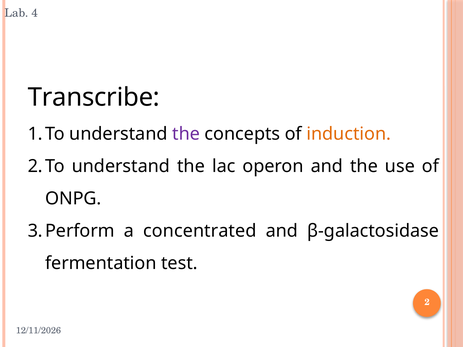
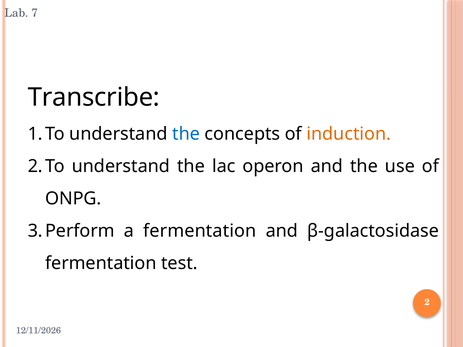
4: 4 -> 7 (35, 13)
the colour: purple -> blue (186, 134)
a concentrated: concentrated -> fermentation (200, 231)
